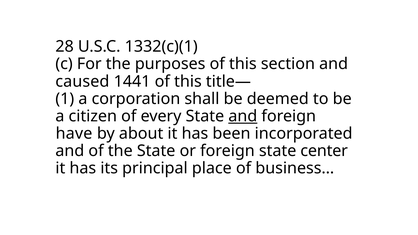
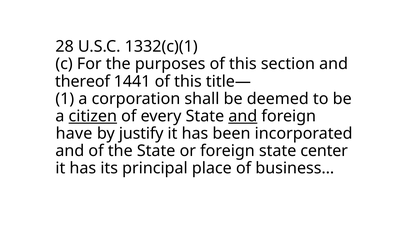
caused: caused -> thereof (83, 81)
citizen underline: none -> present (93, 116)
about: about -> justify (141, 134)
